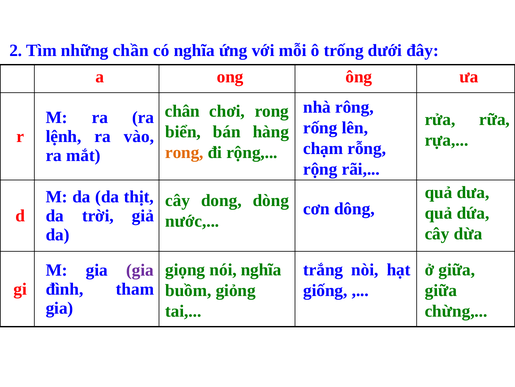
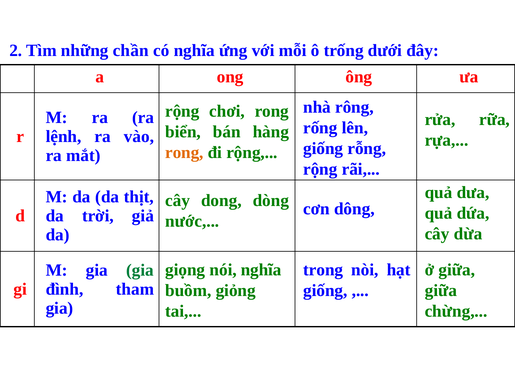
chân: chân -> rộng (182, 111)
chạm: chạm -> giống (323, 148)
trắng: trắng -> trong (323, 269)
gia colour: purple -> green (140, 270)
